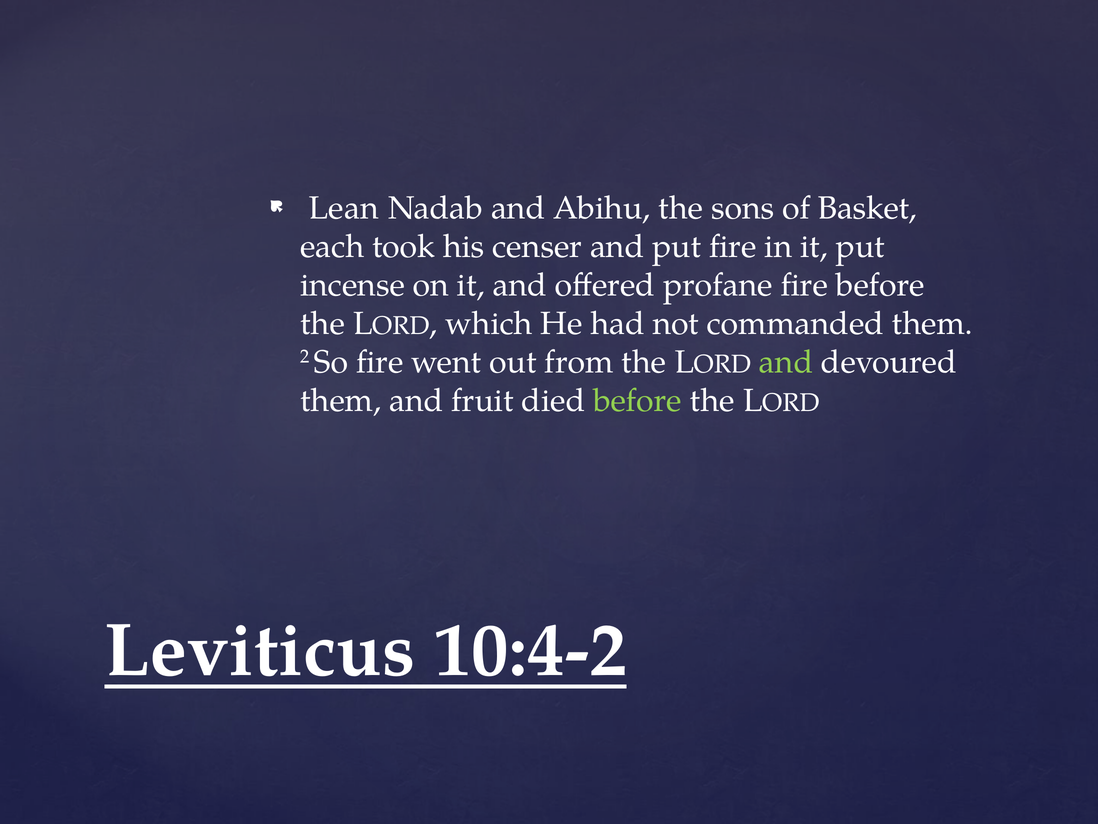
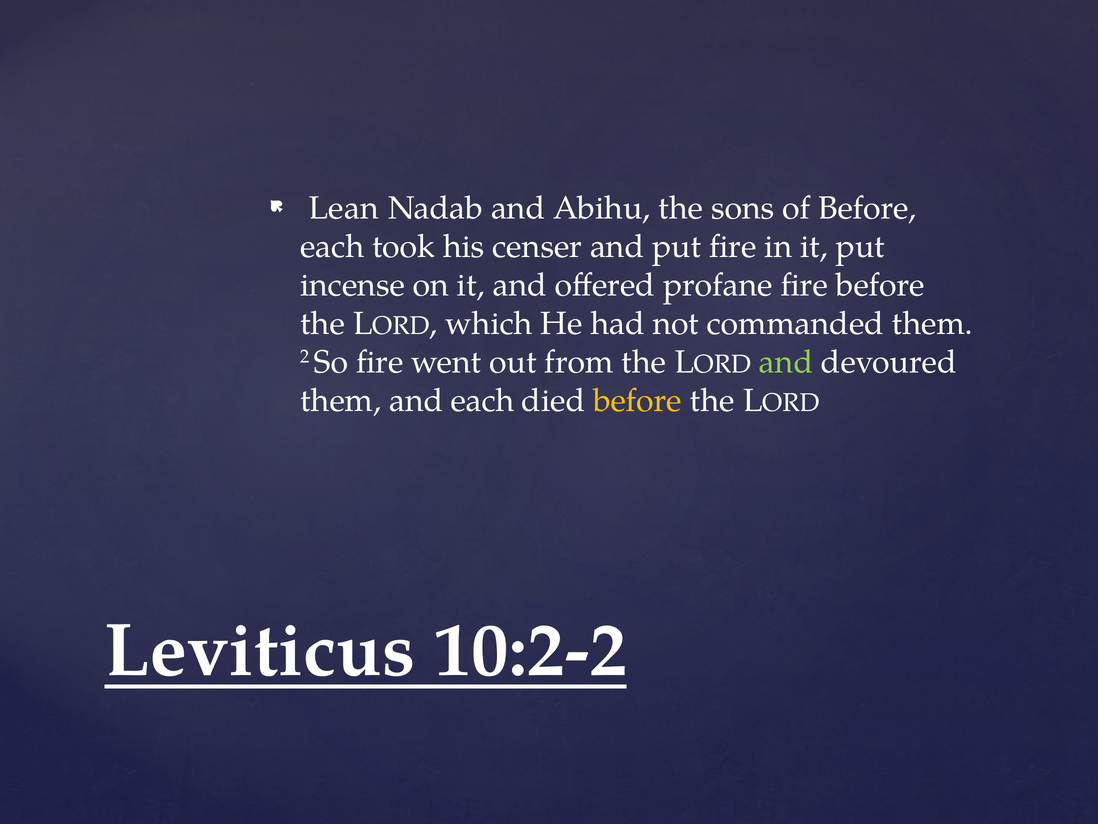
of Basket: Basket -> Before (867, 208)
and fruit: fruit -> each (483, 400)
before colour: light green -> yellow (637, 400)
10:4-2: 10:4-2 -> 10:2-2 (530, 650)
